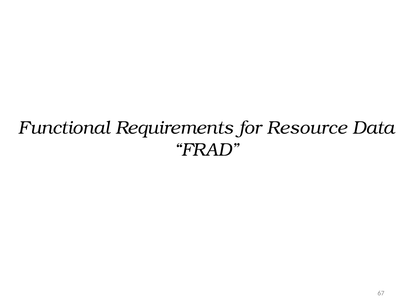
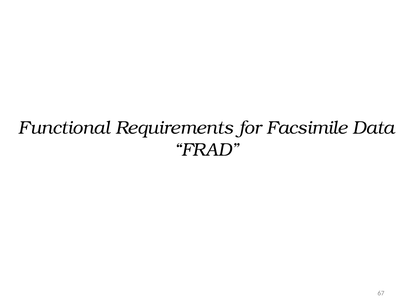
Resource: Resource -> Facsimile (307, 128)
